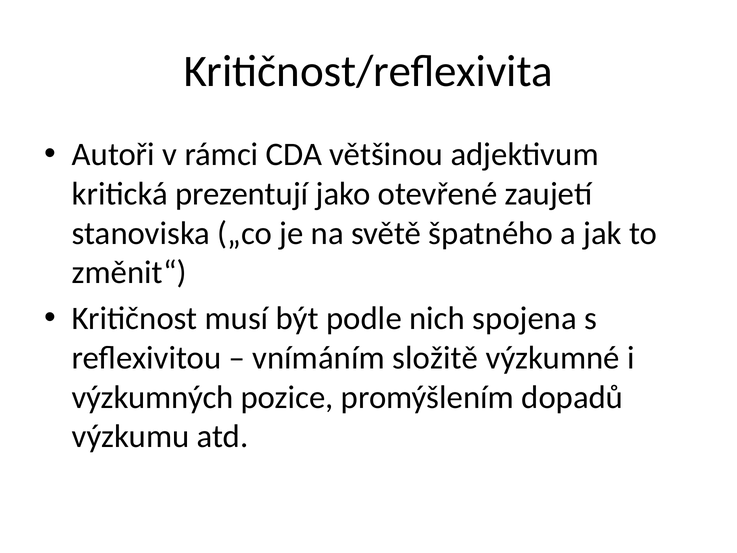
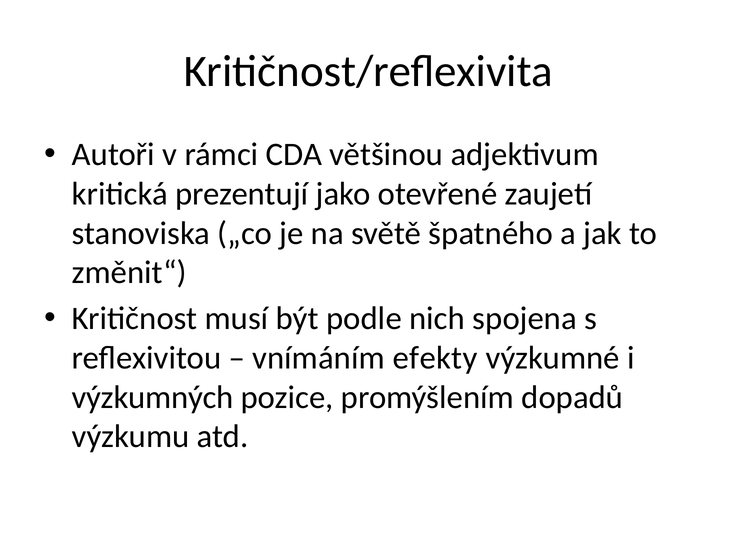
složitě: složitě -> efekty (435, 358)
